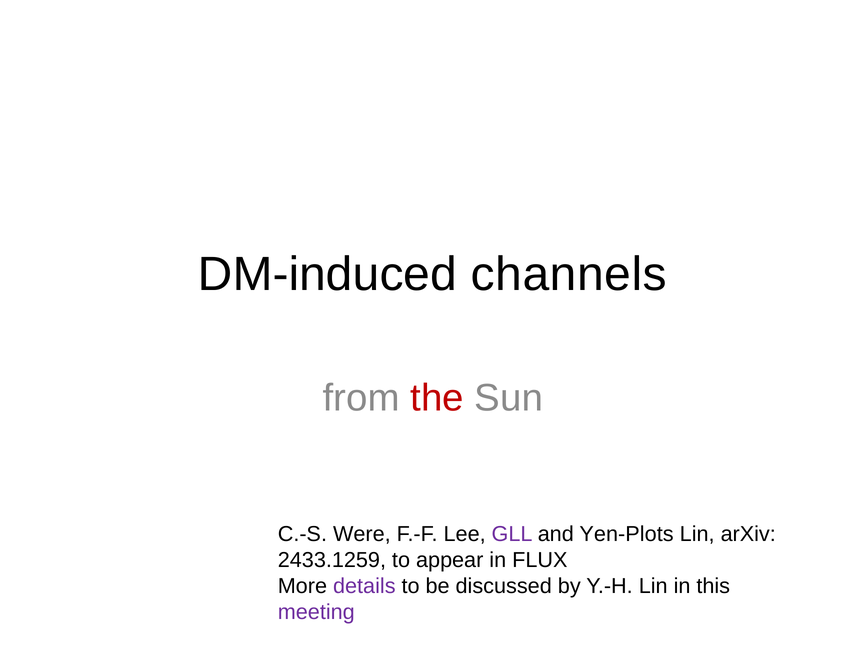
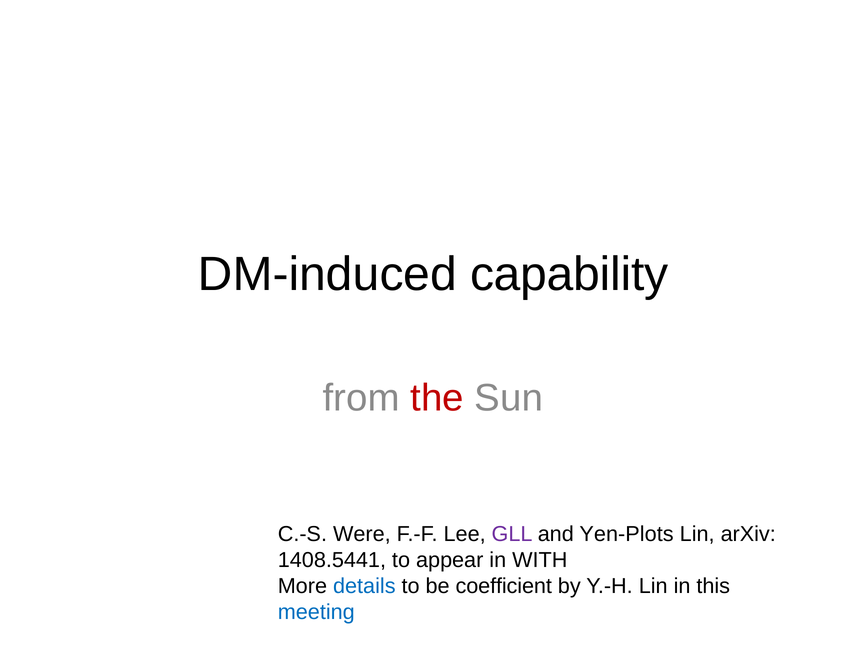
channels: channels -> capability (569, 275)
2433.1259: 2433.1259 -> 1408.5441 (332, 560)
FLUX: FLUX -> WITH (540, 560)
details colour: purple -> blue (364, 586)
discussed: discussed -> coefficient (504, 586)
meeting colour: purple -> blue (316, 612)
